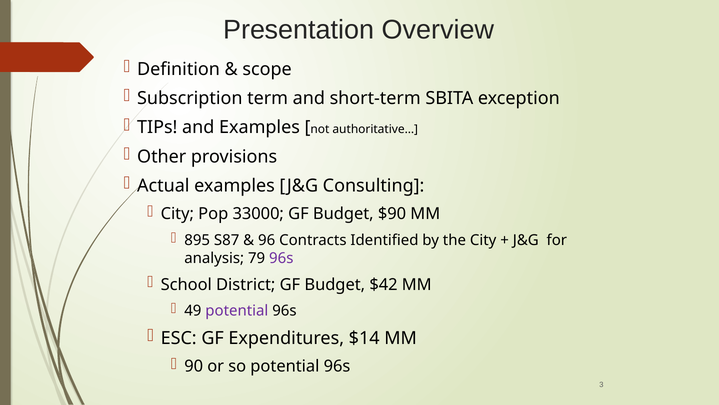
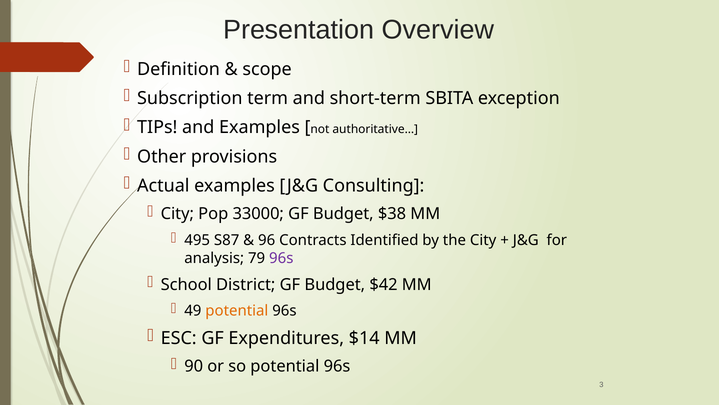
$90: $90 -> $38 (392, 213)
895: 895 -> 495 (197, 240)
potential colour: purple -> orange (237, 311)
